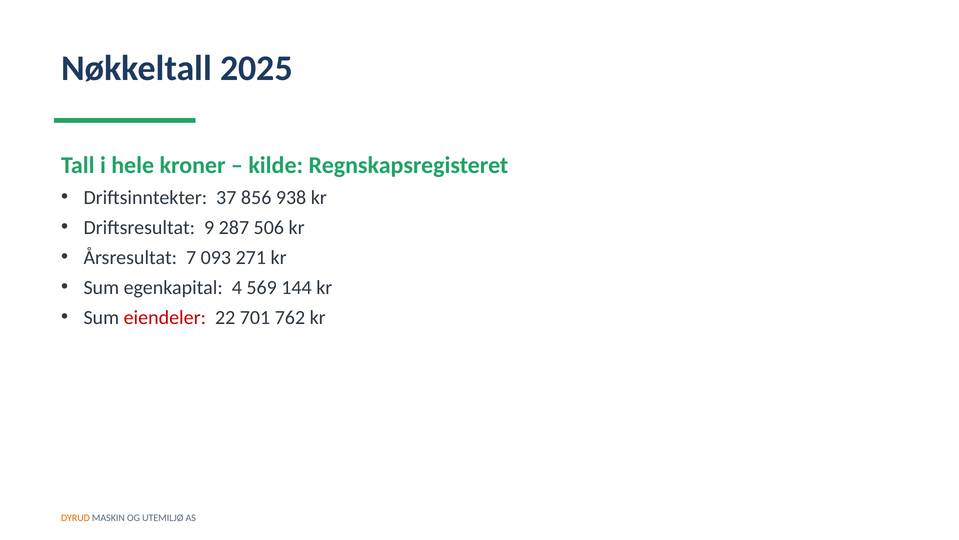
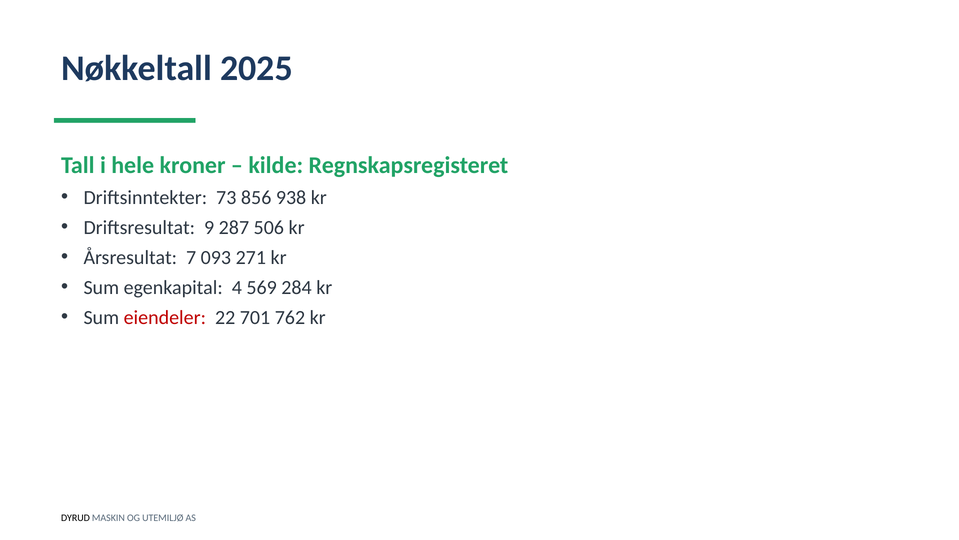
37: 37 -> 73 (226, 197)
144: 144 -> 284 (297, 287)
DYRUD colour: orange -> black (75, 518)
